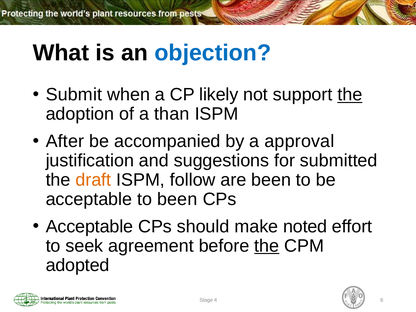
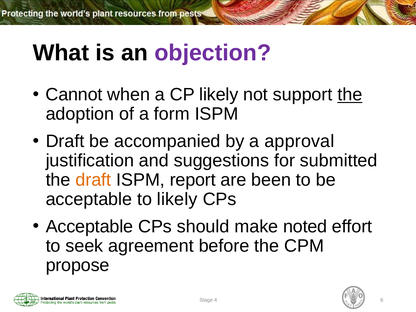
objection colour: blue -> purple (213, 53)
Submit: Submit -> Cannot (74, 95)
than: than -> form (172, 114)
After: After -> Draft (65, 141)
follow: follow -> report (193, 180)
to been: been -> likely (177, 199)
the underline: present -> none (267, 246)
adopted: adopted -> propose (78, 265)
